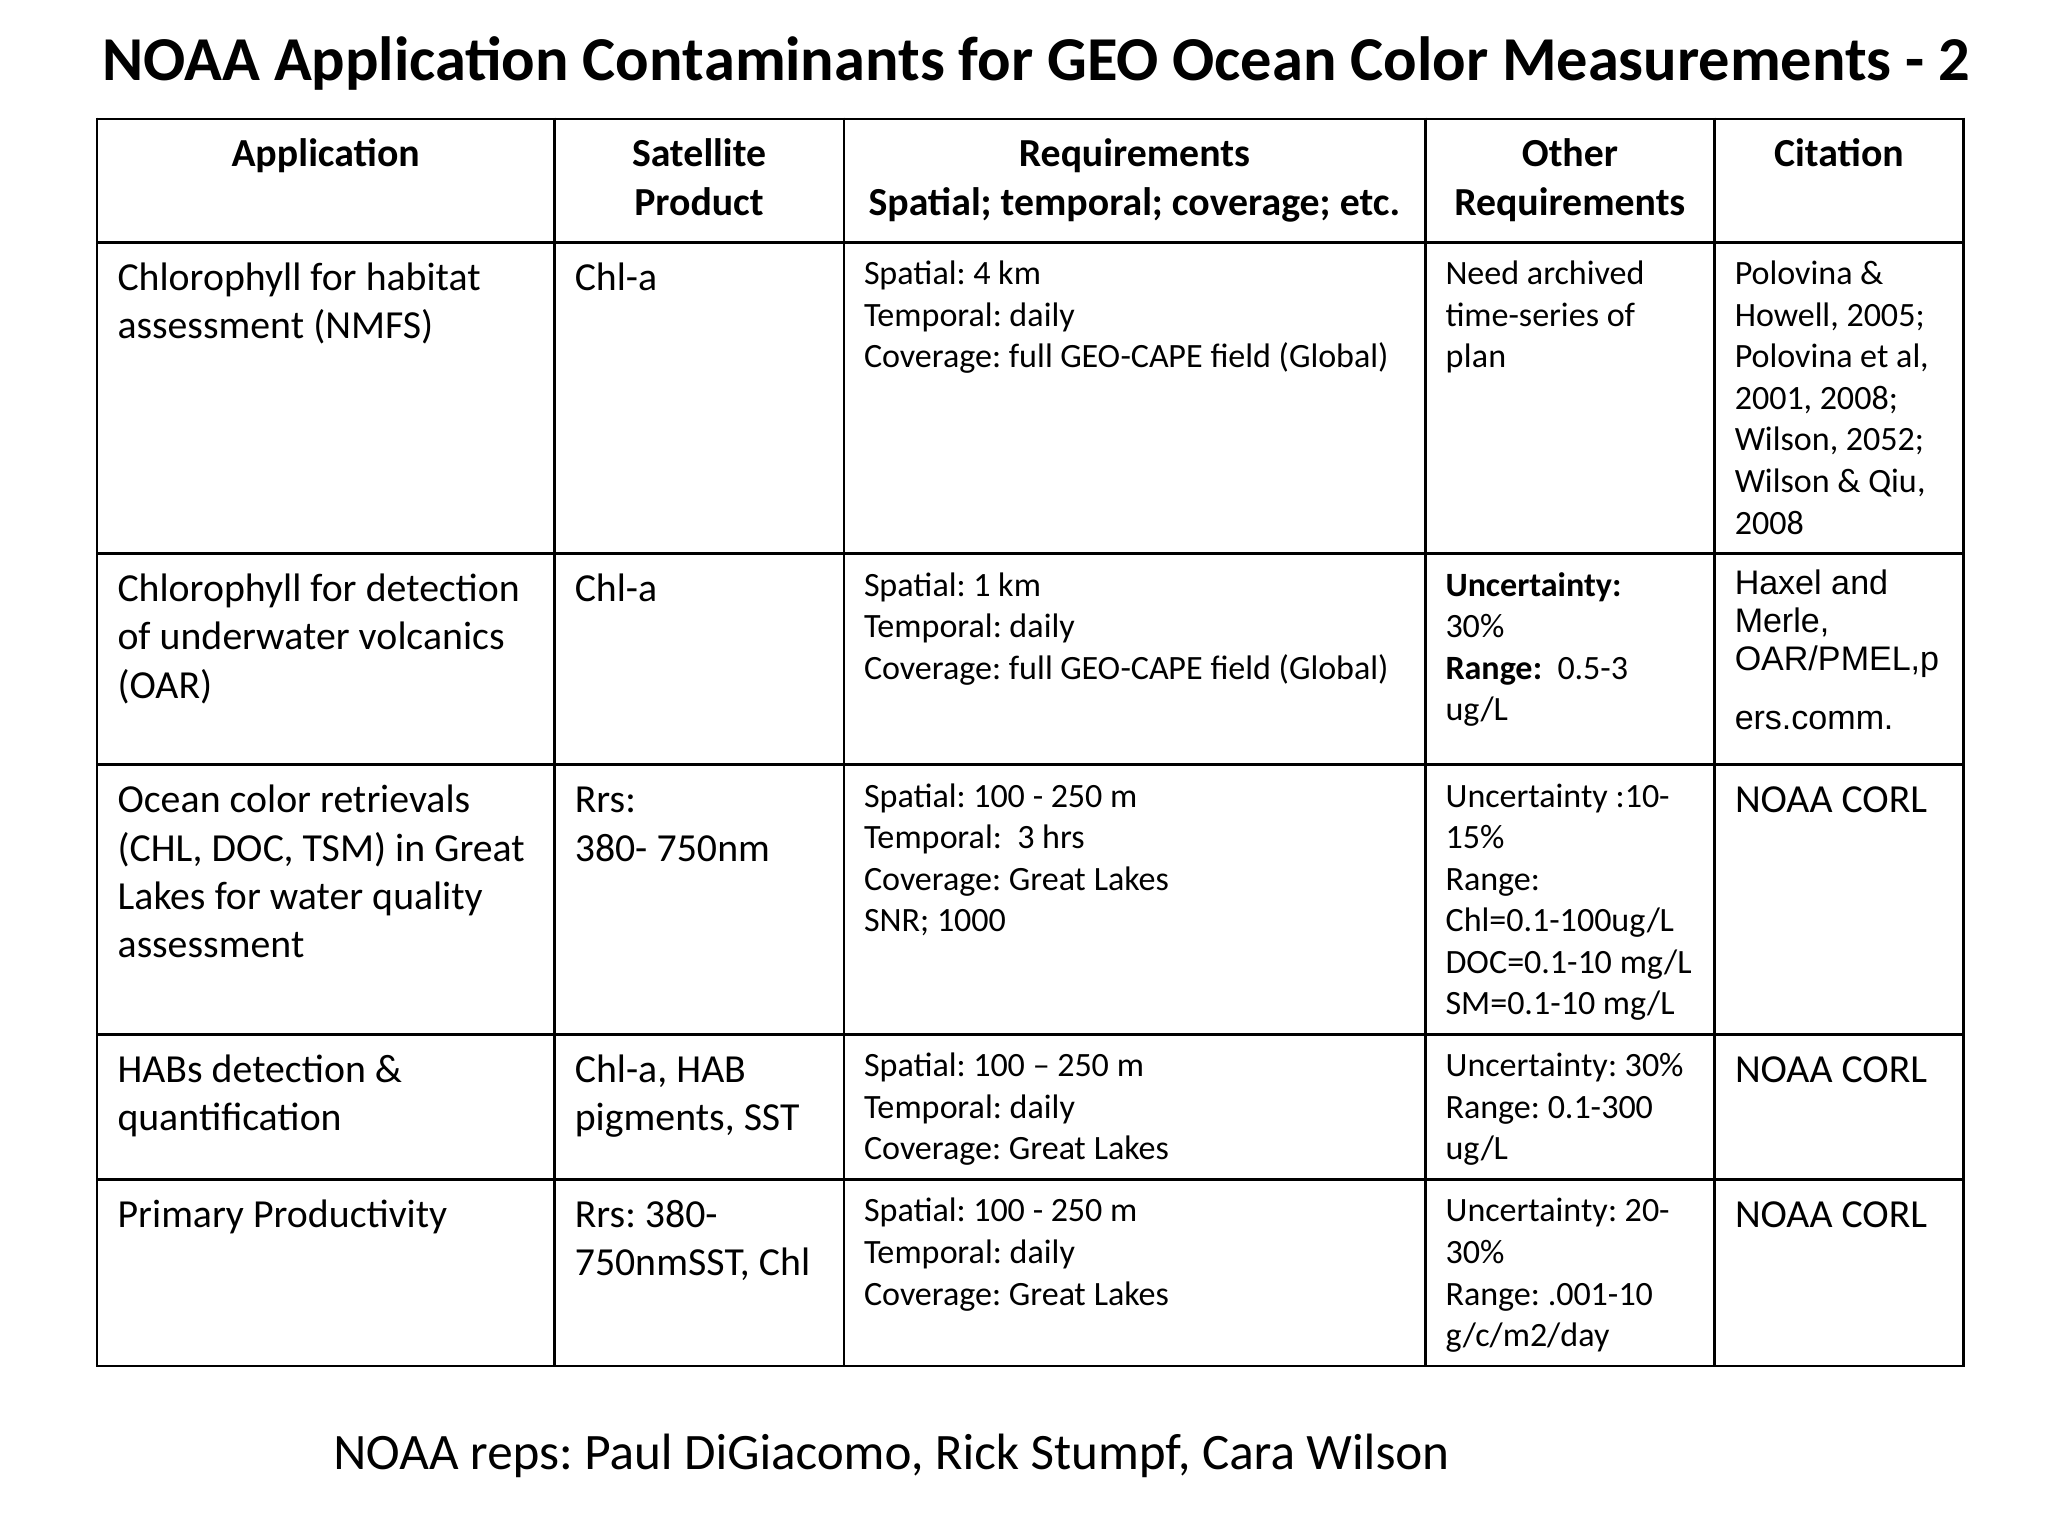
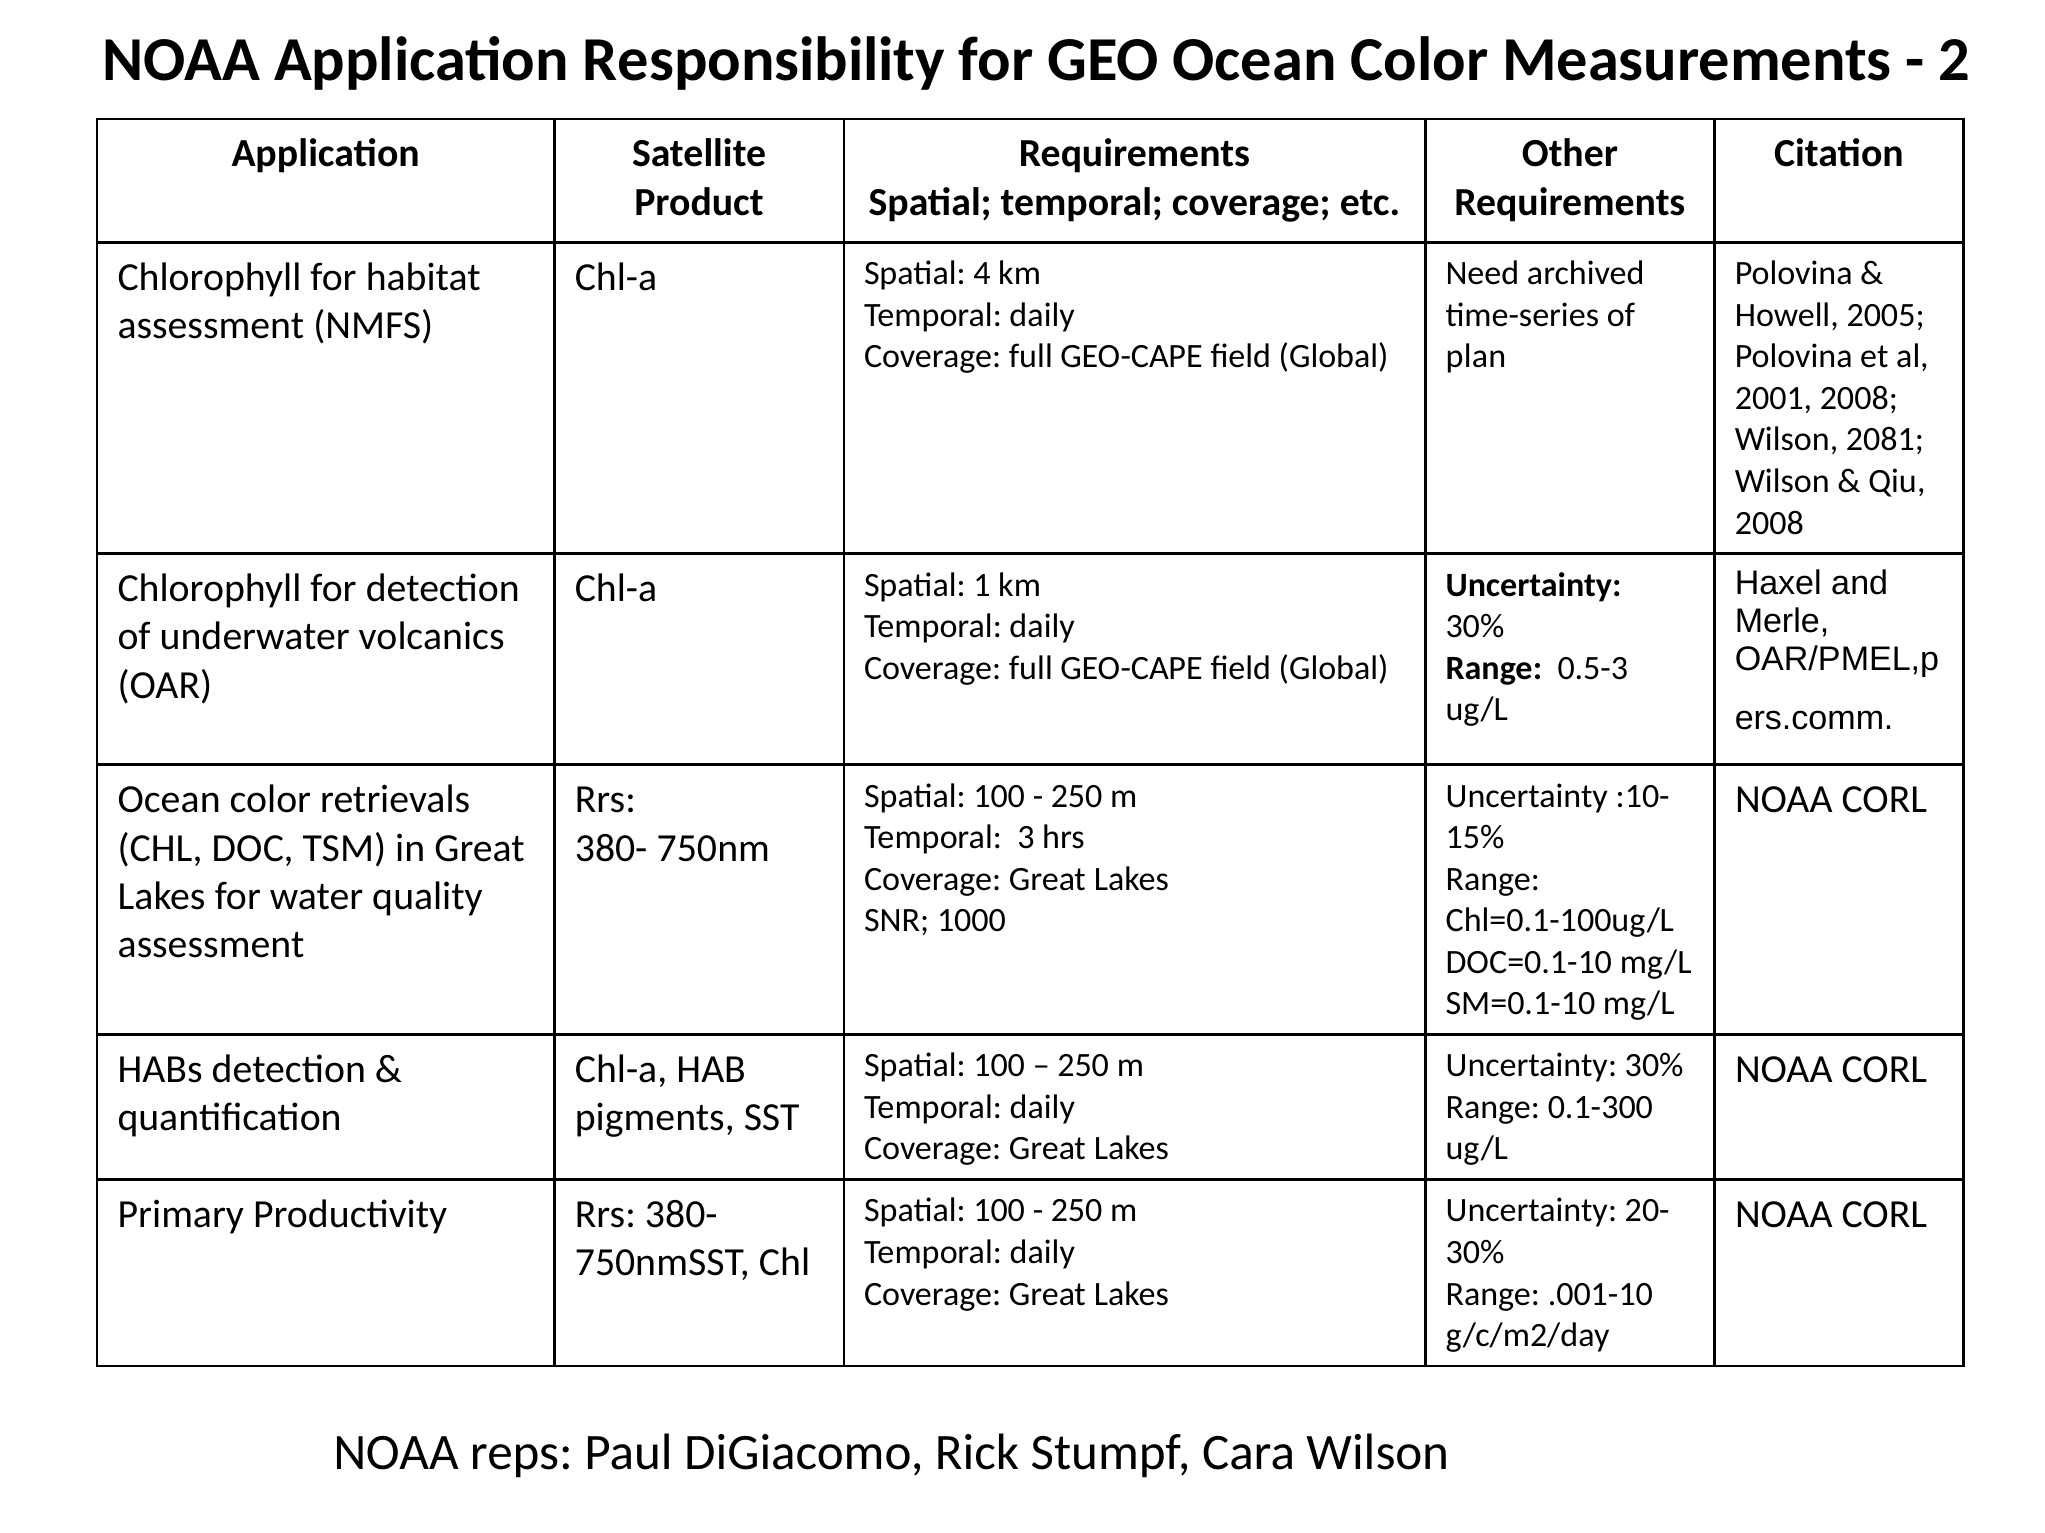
Contaminants: Contaminants -> Responsibility (764, 60)
2052: 2052 -> 2081 (1885, 440)
